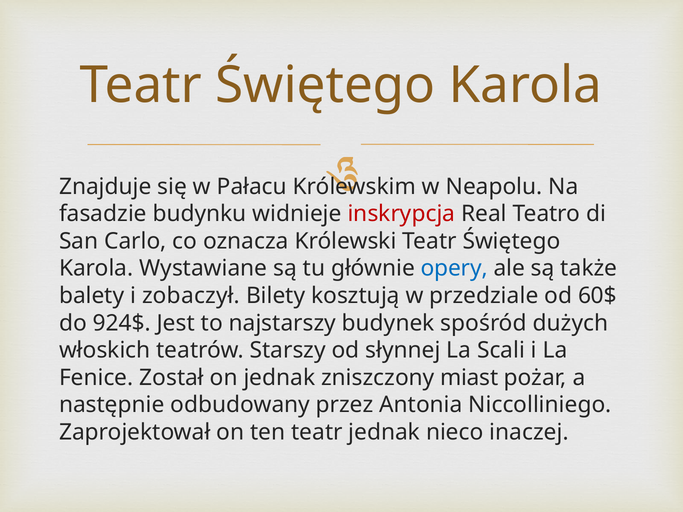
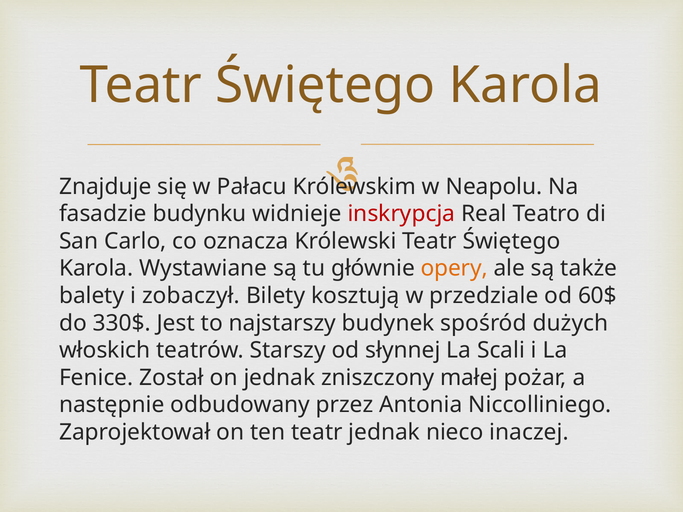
opery colour: blue -> orange (454, 269)
924$: 924$ -> 330$ (122, 323)
miast: miast -> małej (469, 378)
